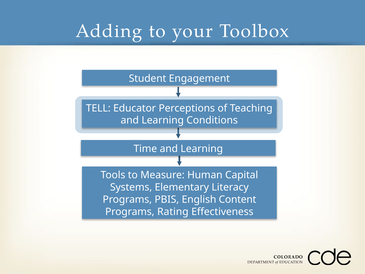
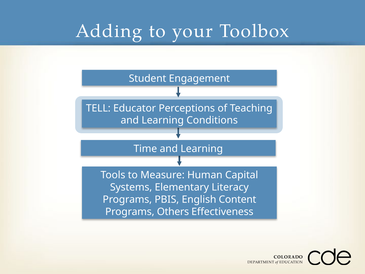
Rating: Rating -> Others (173, 211)
